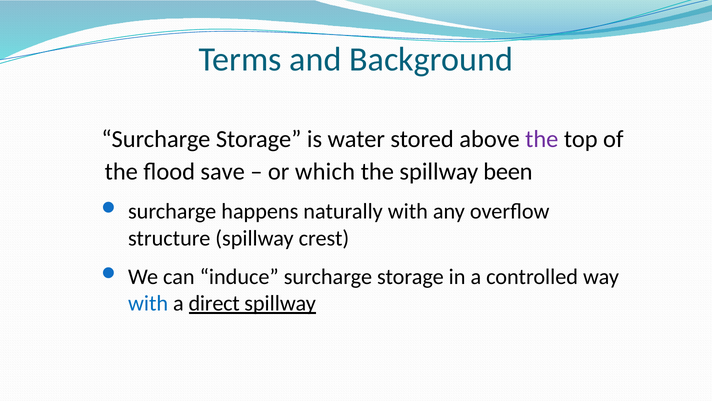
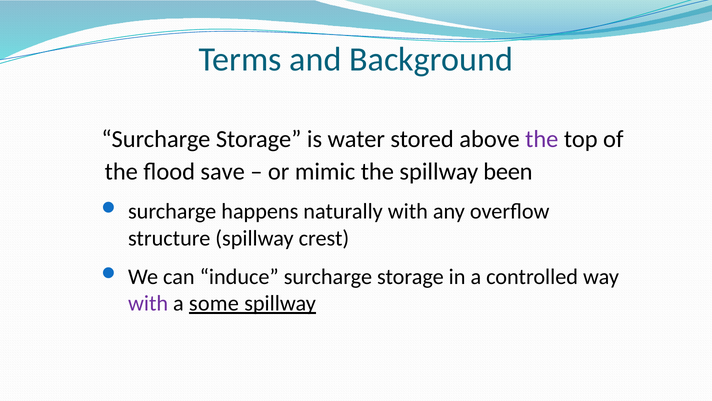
which: which -> mimic (325, 171)
with colour: blue -> purple (148, 303)
direct: direct -> some (214, 303)
